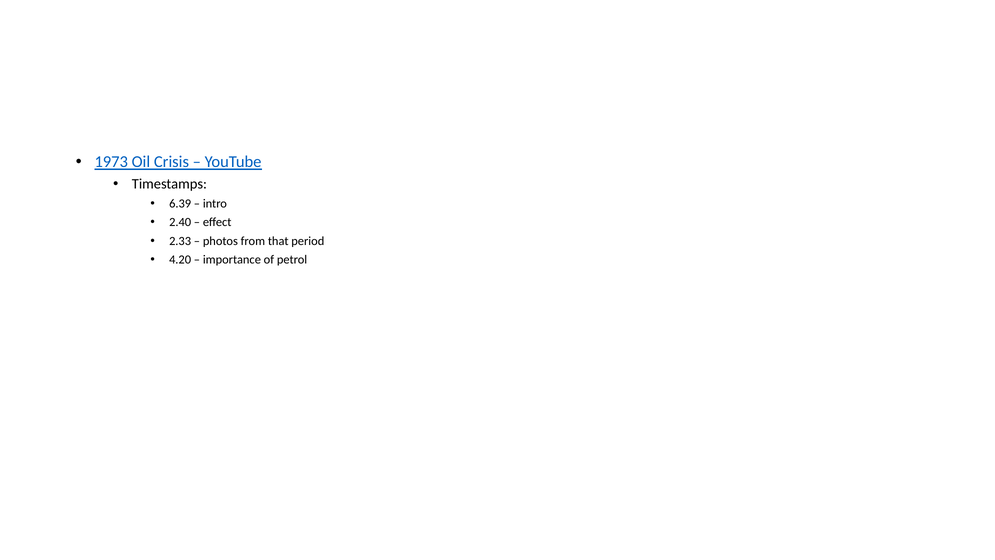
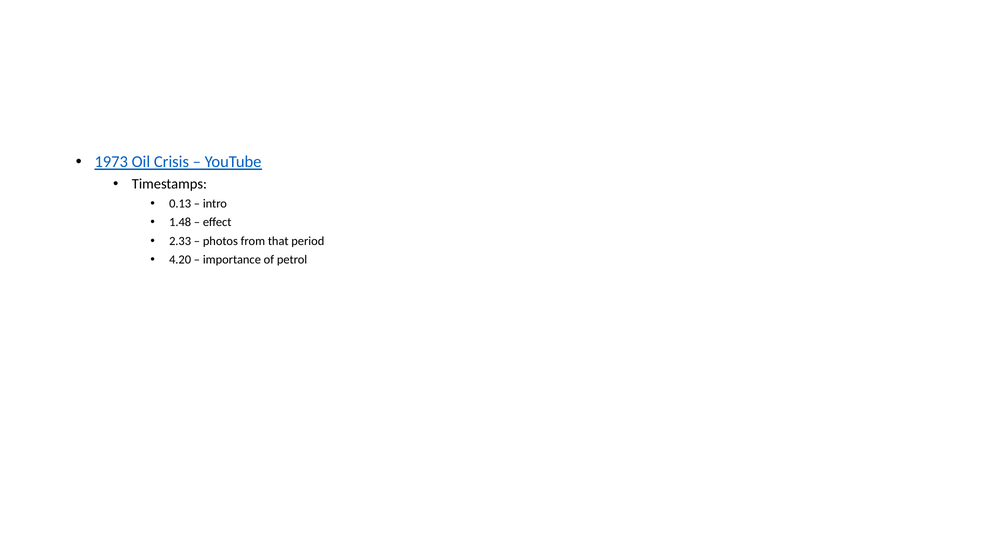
6.39: 6.39 -> 0.13 (180, 204)
2.40: 2.40 -> 1.48 (180, 222)
